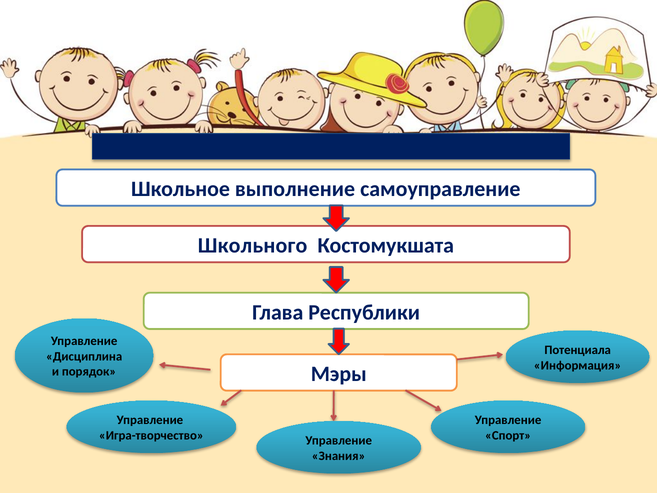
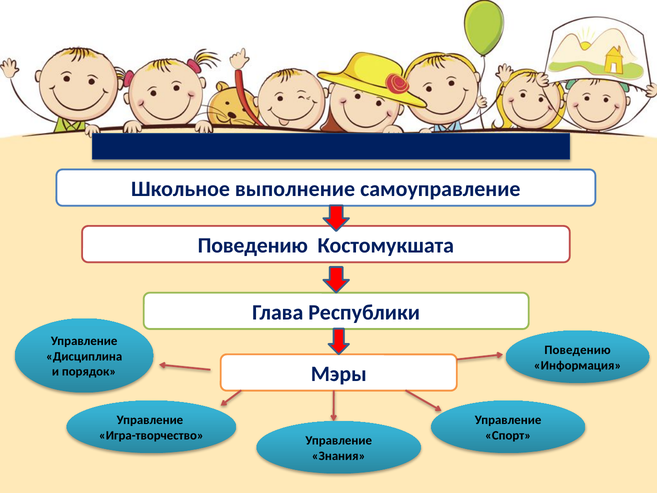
Школьного: Школьного -> Поведению (253, 246)
Потенциала: Потенциала -> Поведению (578, 350)
